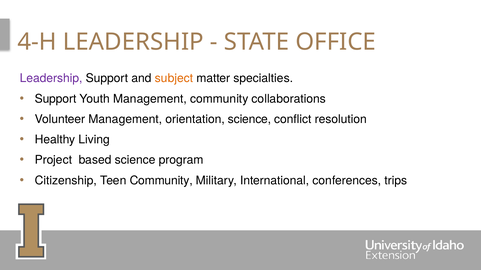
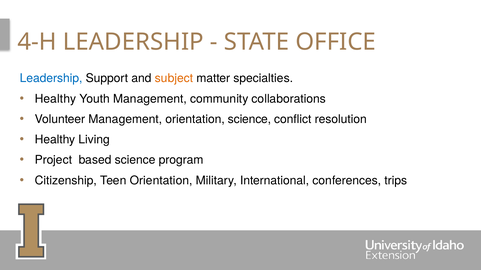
Leadership colour: purple -> blue (51, 79)
Support: Support -> Healthy (55, 99)
Teen Community: Community -> Orientation (161, 181)
